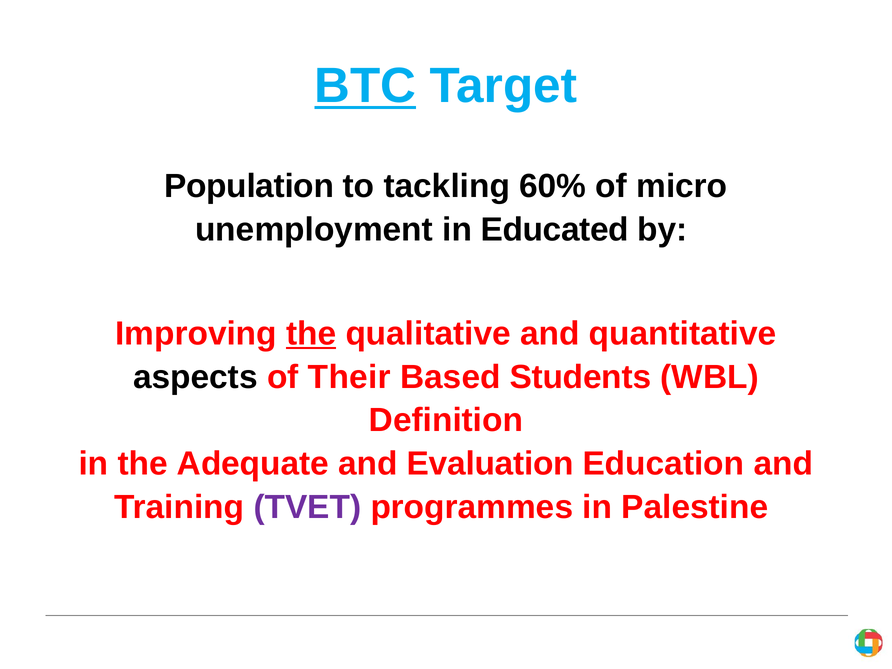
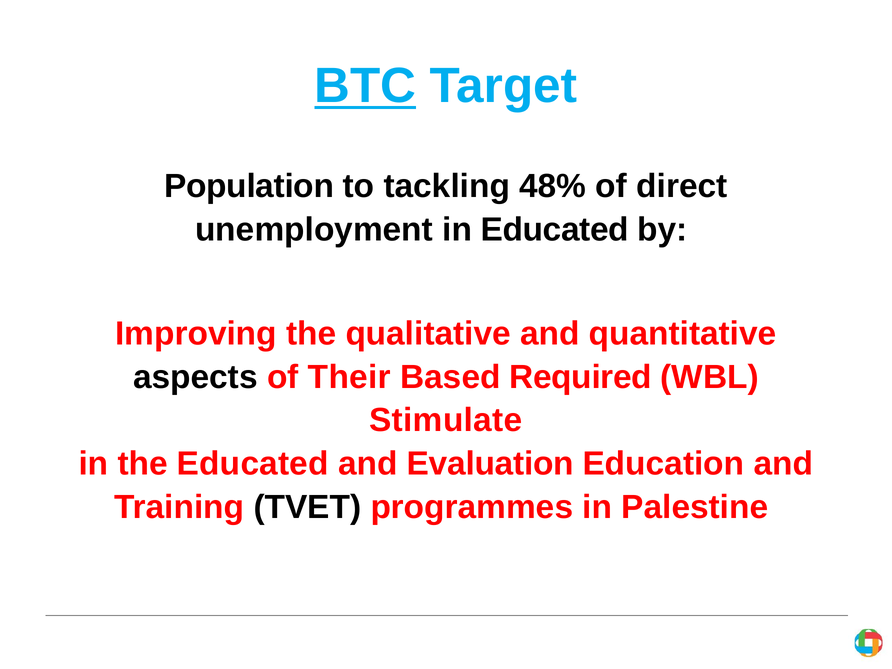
60%: 60% -> 48% (553, 186)
micro: micro -> direct (682, 186)
the underline: present -> none (311, 334)
Students: Students -> Required (581, 377)
Definition: Definition -> Stimulate (446, 420)
the Adequate: Adequate -> Educated (253, 464)
TVET colour: purple -> black (307, 507)
